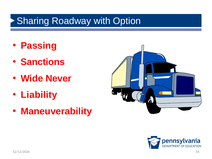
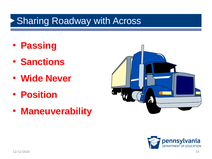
Option: Option -> Across (127, 21)
Liability: Liability -> Position (39, 95)
